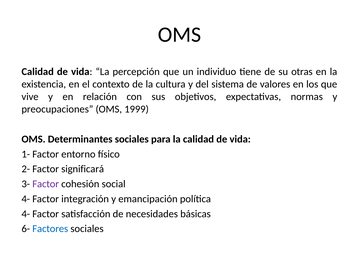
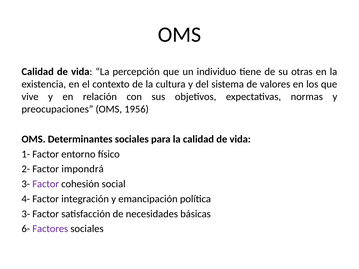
1999: 1999 -> 1956 (137, 109)
significará: significará -> impondrá (83, 169)
4-: 4- -> 3- (26, 214)
Factores colour: blue -> purple (50, 229)
